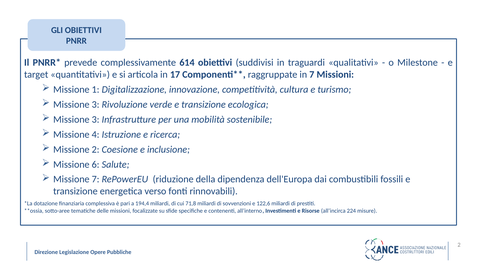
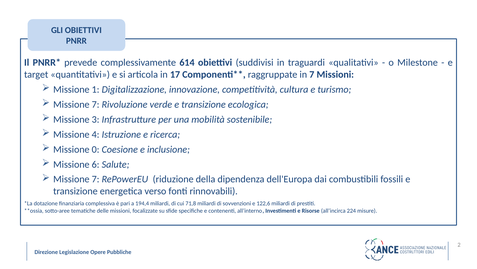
3: 3 -> 7 (96, 104)
Missione 2: 2 -> 0 (96, 149)
